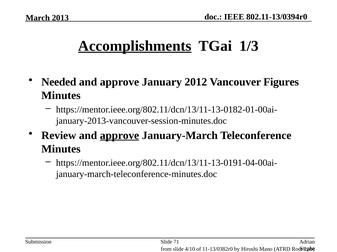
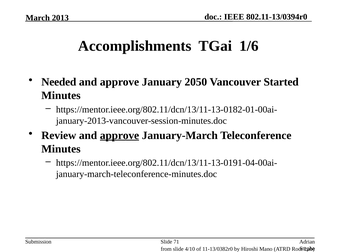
Accomplishments underline: present -> none (135, 46)
1/3: 1/3 -> 1/6 (249, 46)
2012: 2012 -> 2050 (196, 82)
Figures: Figures -> Started (281, 82)
